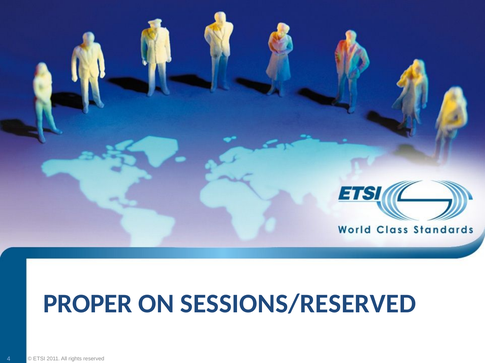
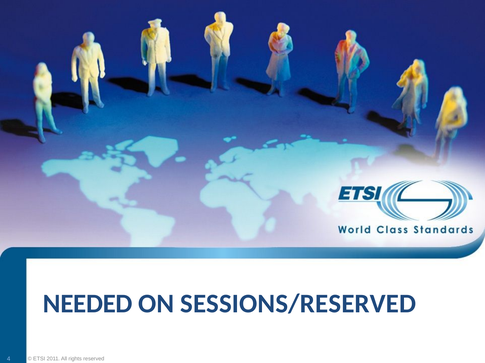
PROPER: PROPER -> NEEDED (88, 304)
